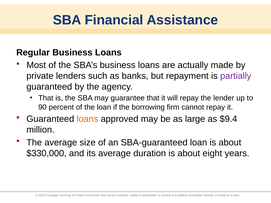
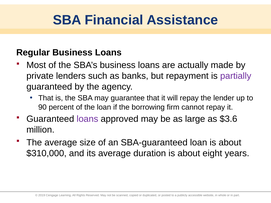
loans colour: orange -> purple (87, 119)
$9.4: $9.4 -> $3.6 (228, 119)
$330,000: $330,000 -> $310,000 (47, 153)
